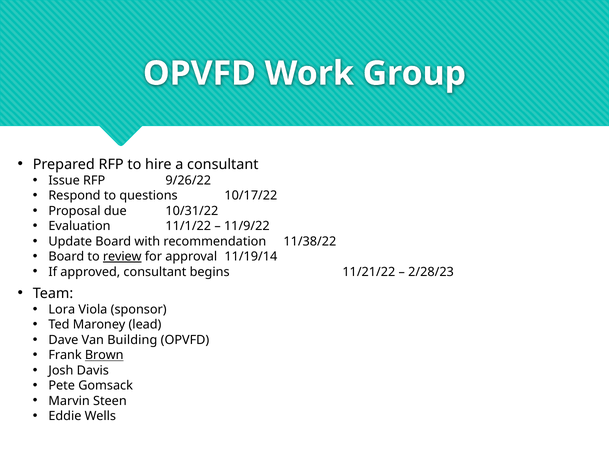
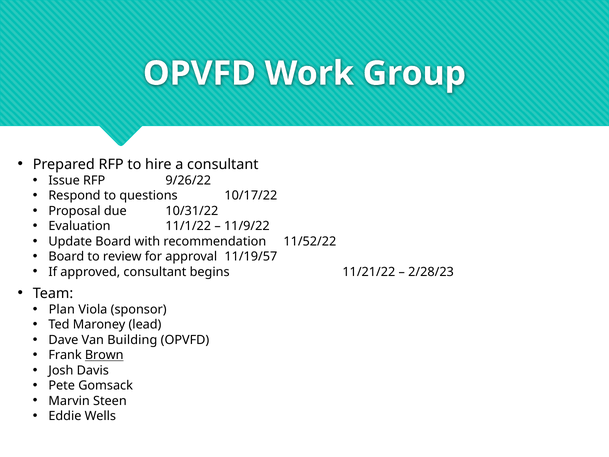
11/38/22: 11/38/22 -> 11/52/22 (310, 241)
review underline: present -> none (122, 257)
11/19/14: 11/19/14 -> 11/19/57 (251, 257)
Lora: Lora -> Plan (62, 309)
